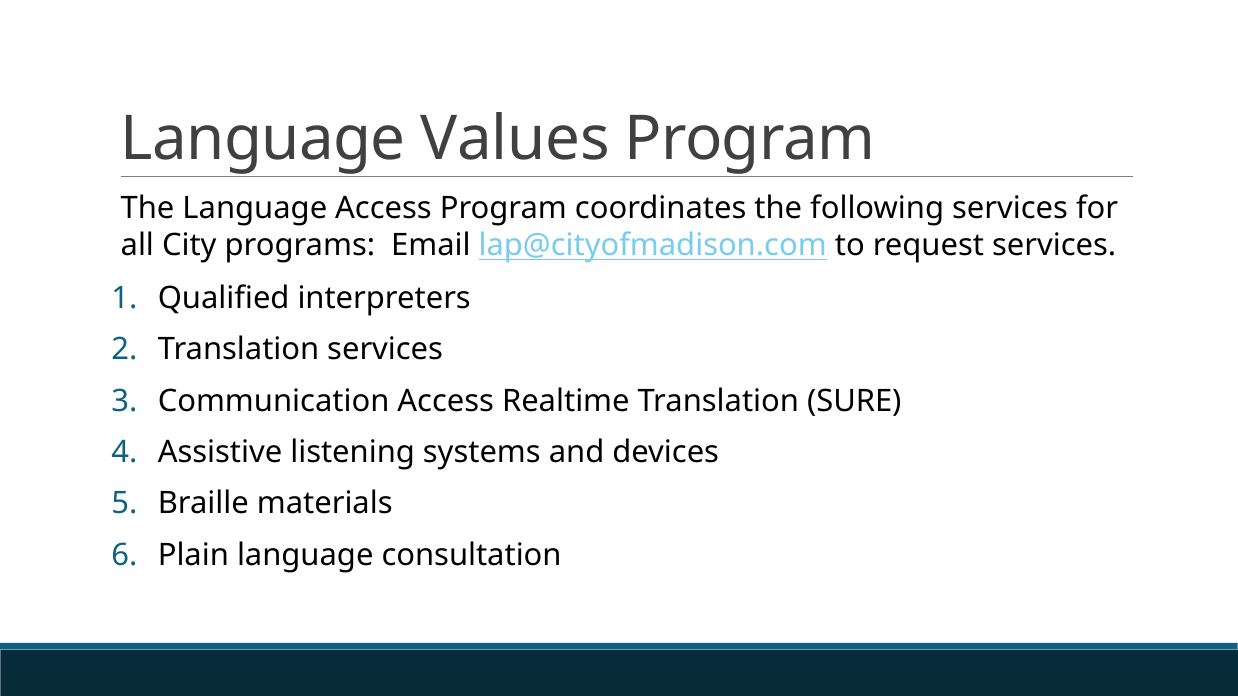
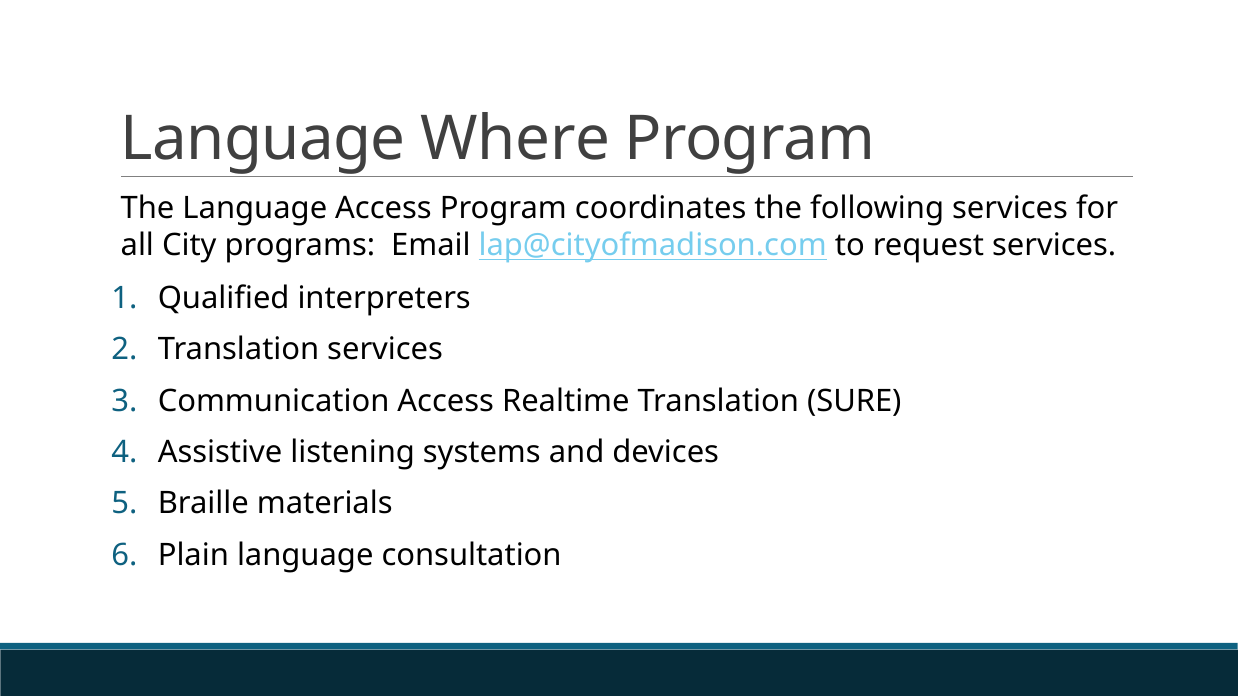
Values: Values -> Where (515, 139)
